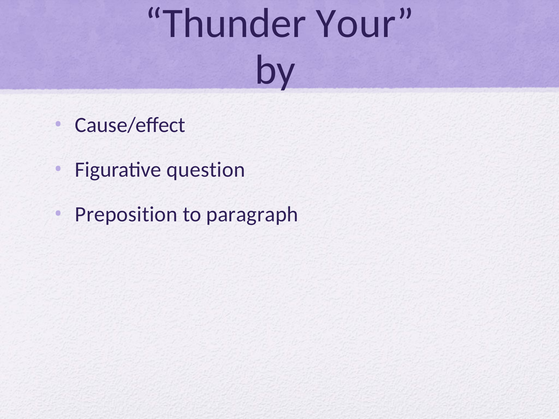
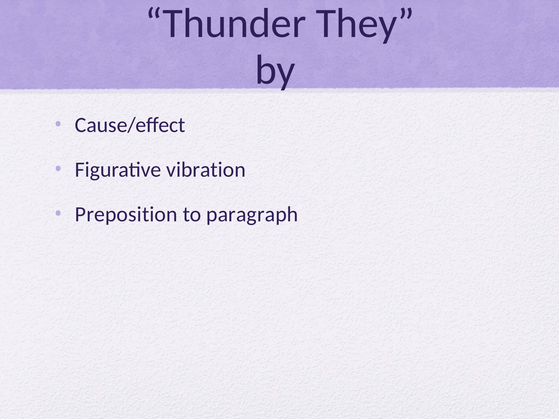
Your: Your -> They (365, 23)
question: question -> vibration (206, 170)
